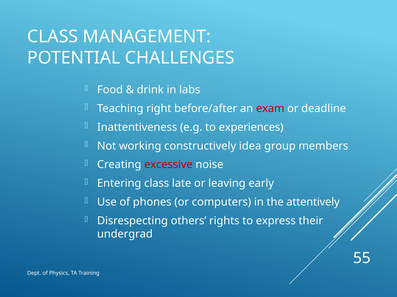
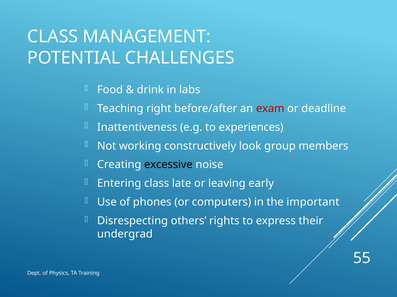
idea: idea -> look (250, 146)
excessive colour: red -> black (168, 165)
attentively: attentively -> important (313, 203)
